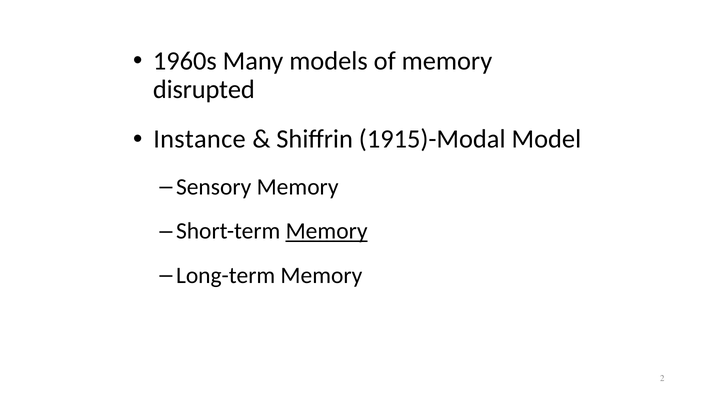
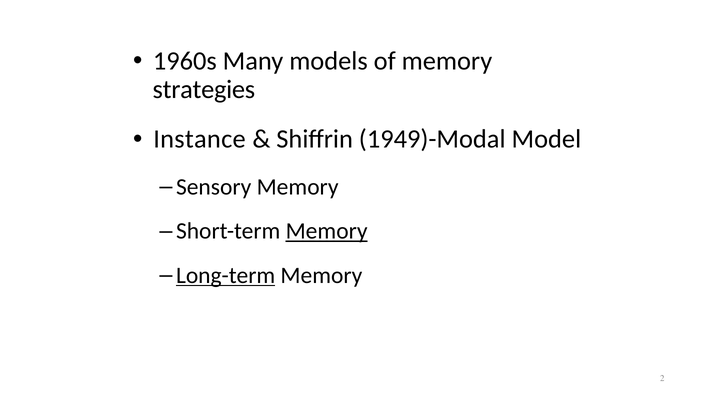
disrupted: disrupted -> strategies (204, 89)
1915)-Modal: 1915)-Modal -> 1949)-Modal (432, 139)
Long-term underline: none -> present (226, 275)
